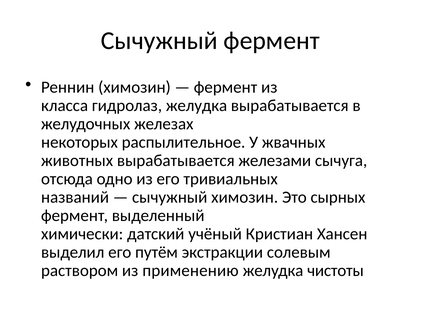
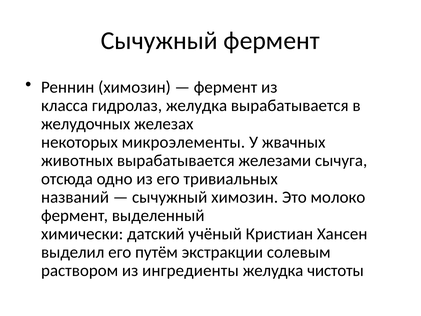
распылительное: распылительное -> микроэлементы (183, 142)
сырных: сырных -> молоко (338, 197)
применению: применению -> ингредиенты (190, 270)
